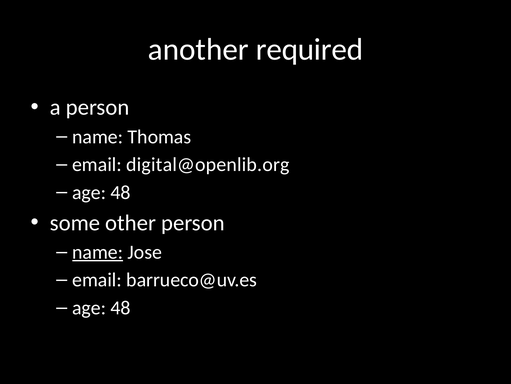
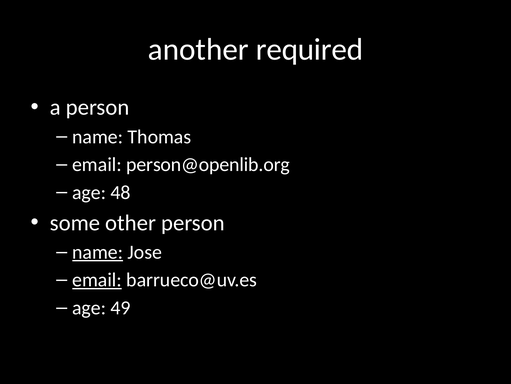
digital@openlib.org: digital@openlib.org -> person@openlib.org (208, 164)
email underline: none -> present (97, 279)
48: 48 -> 49 (121, 307)
